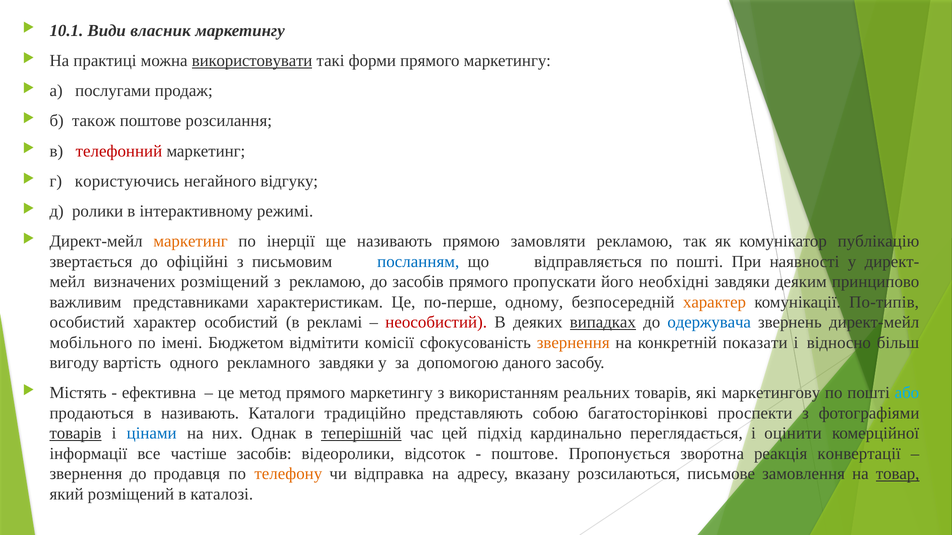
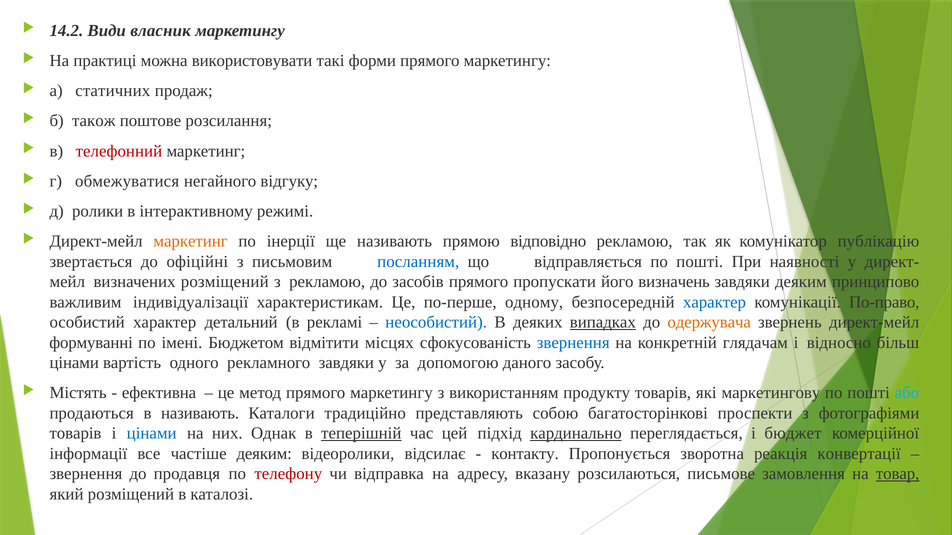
10.1: 10.1 -> 14.2 (66, 30)
використовувати underline: present -> none (252, 61)
послугами: послугами -> статичних (113, 91)
користуючись: користуючись -> обмежуватися (127, 181)
замовляти: замовляти -> відповідно (548, 242)
необхідні: необхідні -> визначень (674, 282)
представниками: представниками -> індивідуалізації (191, 302)
характер colour: orange -> blue (715, 302)
По-типів: По-типів -> По-право (884, 302)
характер особистий: особистий -> детальний (241, 323)
неособистий colour: red -> blue (436, 323)
одержувача colour: blue -> orange (709, 323)
мобільного: мобільного -> формуванні (91, 343)
комісії: комісії -> місцях (389, 343)
звернення colour: orange -> blue (573, 343)
показати: показати -> глядачам (755, 343)
вигоду: вигоду -> цінами (74, 363)
реальних: реальних -> продукту (597, 393)
товарів underline: present -> none (75, 434)
кардинально underline: none -> present (576, 434)
оцінити: оцінити -> бюджет (793, 434)
частіше засобів: засобів -> деяким (264, 454)
відсоток: відсоток -> відсилає (435, 454)
поштове: поштове -> контакту (525, 454)
телефону colour: orange -> red (288, 474)
